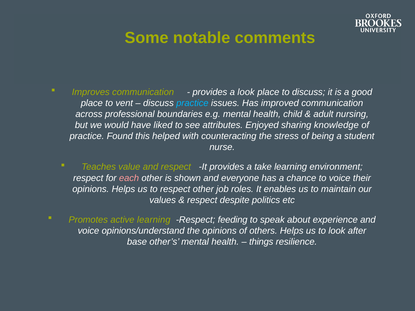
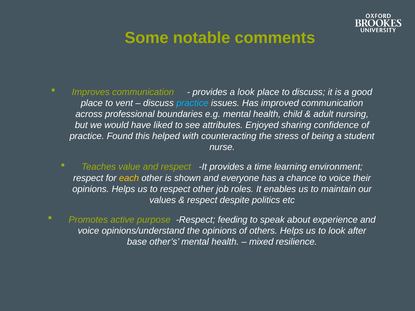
knowledge: knowledge -> confidence (336, 125)
take: take -> time (263, 167)
each colour: pink -> yellow (129, 178)
active learning: learning -> purpose (154, 220)
things: things -> mixed (261, 242)
